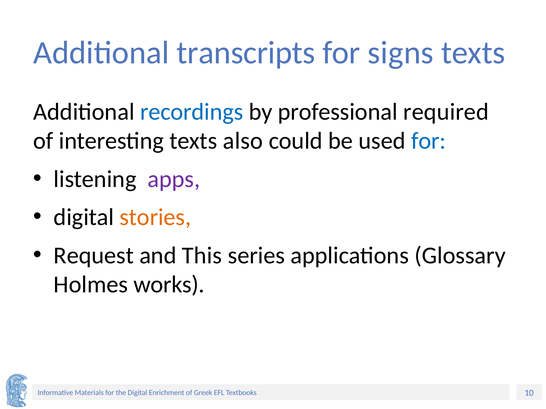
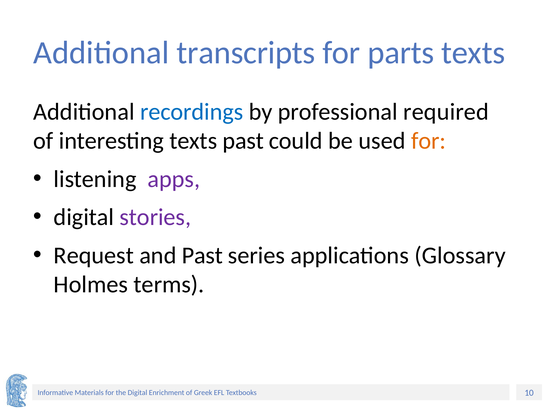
signs: signs -> parts (401, 53)
texts also: also -> past (243, 141)
for colour: blue -> orange (428, 141)
stories colour: orange -> purple (155, 218)
and This: This -> Past (202, 256)
works: works -> terms (169, 285)
